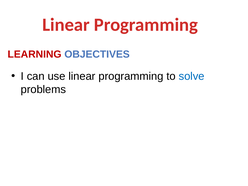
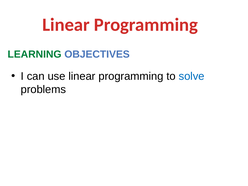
LEARNING colour: red -> green (35, 54)
